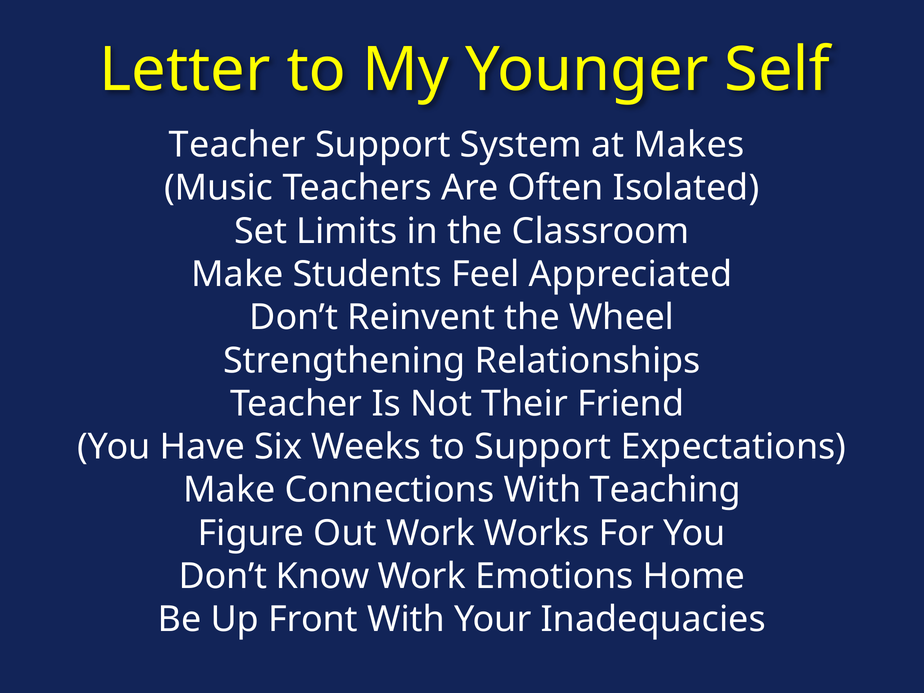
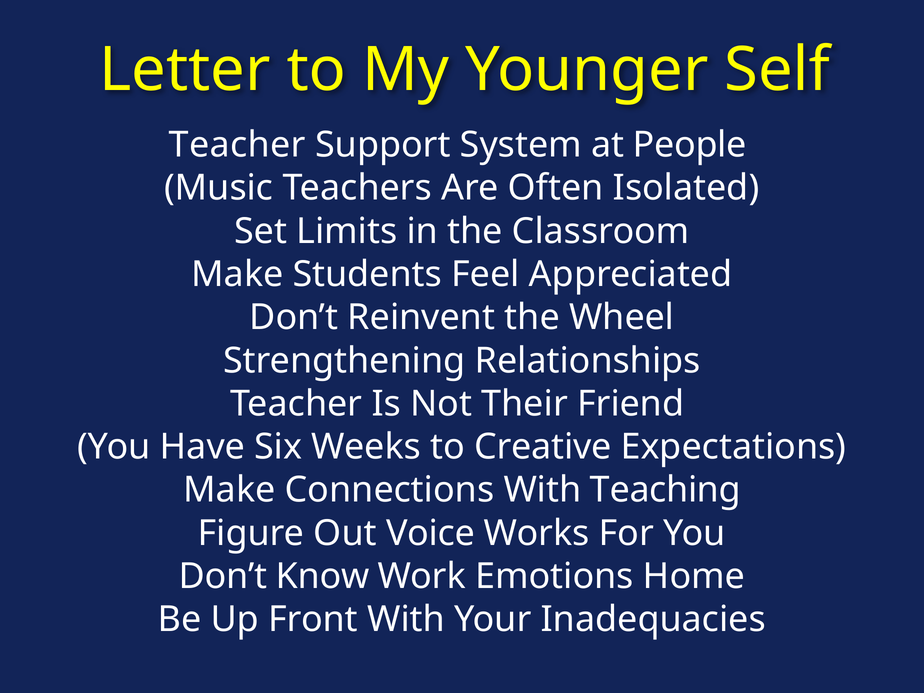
Makes: Makes -> People (690, 145)
to Support: Support -> Creative (543, 447)
Out Work: Work -> Voice (430, 533)
